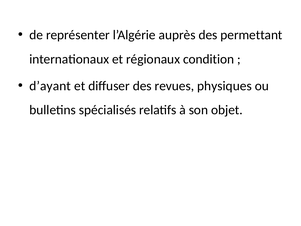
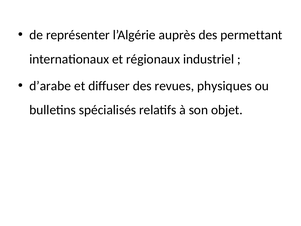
condition: condition -> industriel (209, 59)
d’ayant: d’ayant -> d’arabe (50, 86)
